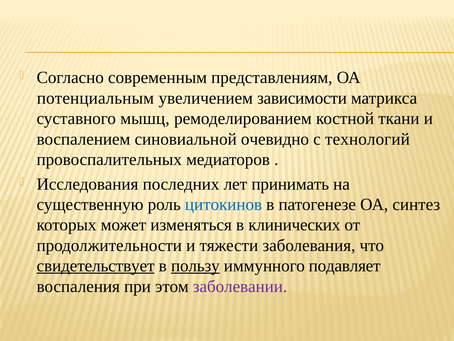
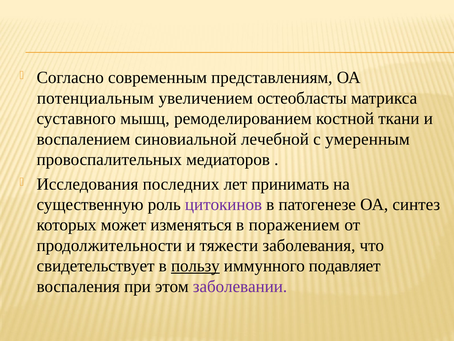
зависимости: зависимости -> остеобласты (302, 98)
очевидно: очевидно -> лечебной (275, 139)
технологий: технологий -> умеренным (367, 139)
цитокинов colour: blue -> purple (224, 204)
клинических: клинических -> поражением (294, 225)
свидетельствует underline: present -> none (96, 266)
